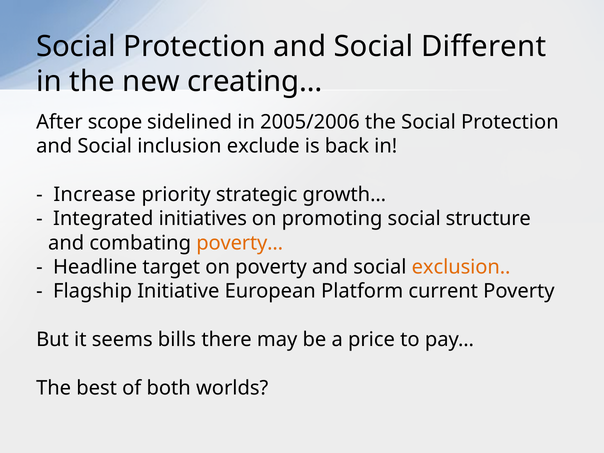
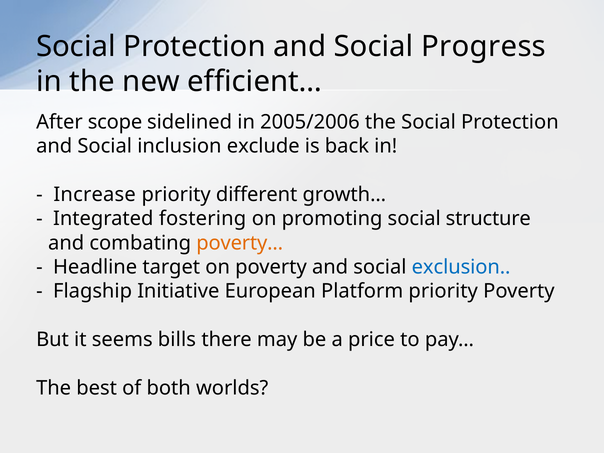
Different: Different -> Progress (484, 46)
creating…: creating… -> efficient… (255, 82)
strategic: strategic -> different (257, 195)
initiatives: initiatives -> fostering (203, 219)
exclusion colour: orange -> blue (461, 267)
Platform current: current -> priority (443, 291)
